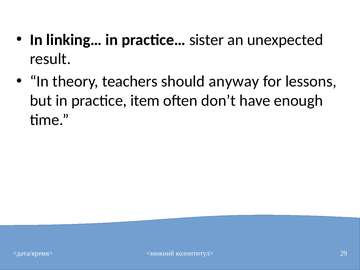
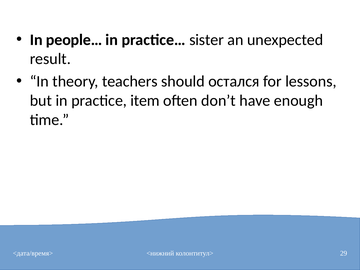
linking…: linking… -> people… (74, 40)
anyway: anyway -> остался (234, 81)
